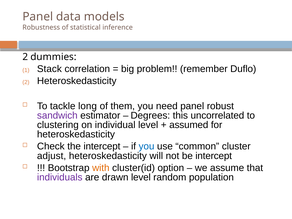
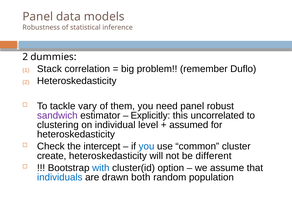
long: long -> vary (88, 106)
Degrees: Degrees -> Explicitly (150, 115)
adjust: adjust -> create (52, 156)
be intercept: intercept -> different (214, 156)
with colour: orange -> blue (101, 168)
individuals colour: purple -> blue (60, 177)
drawn level: level -> both (141, 177)
